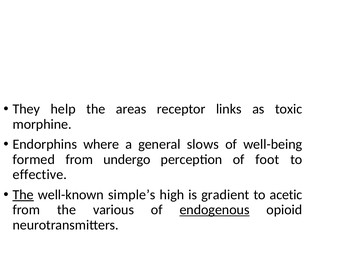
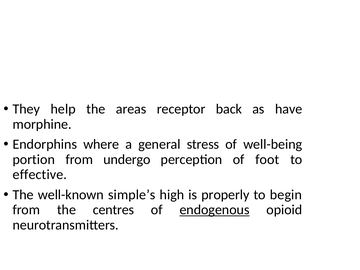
links: links -> back (229, 109)
toxic: toxic -> have (289, 109)
slows: slows -> stress (203, 144)
formed: formed -> portion (34, 159)
The underline: present -> none (23, 195)
gradient: gradient -> properly (225, 195)
acetic: acetic -> begin (286, 195)
various: various -> centres (114, 210)
